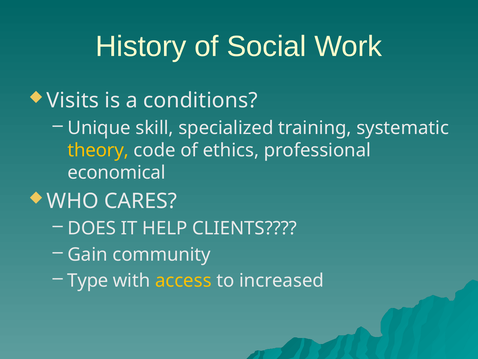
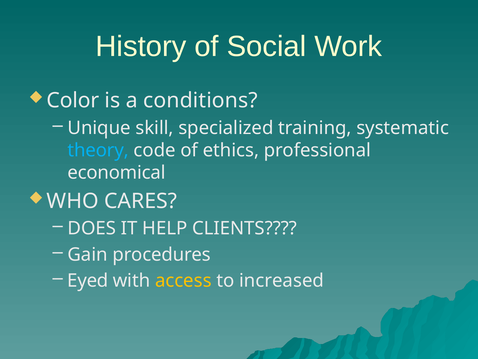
Visits: Visits -> Color (73, 100)
theory colour: yellow -> light blue (98, 150)
community: community -> procedures (162, 254)
Type: Type -> Eyed (88, 280)
